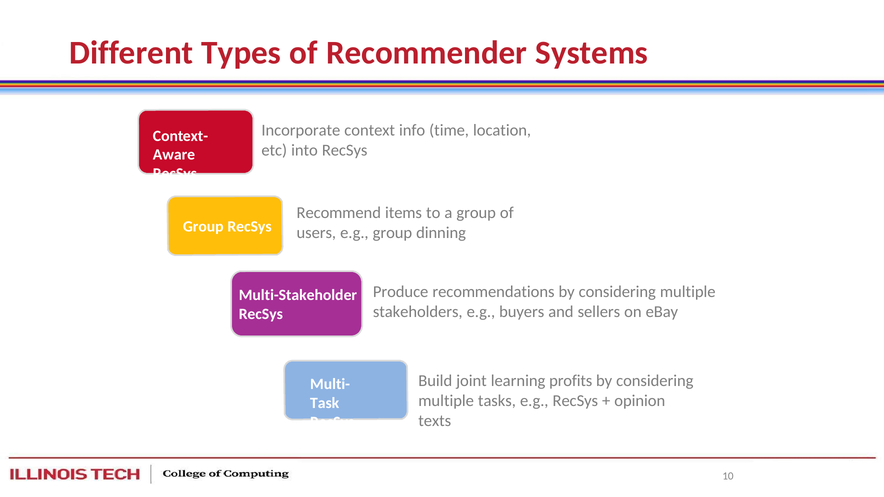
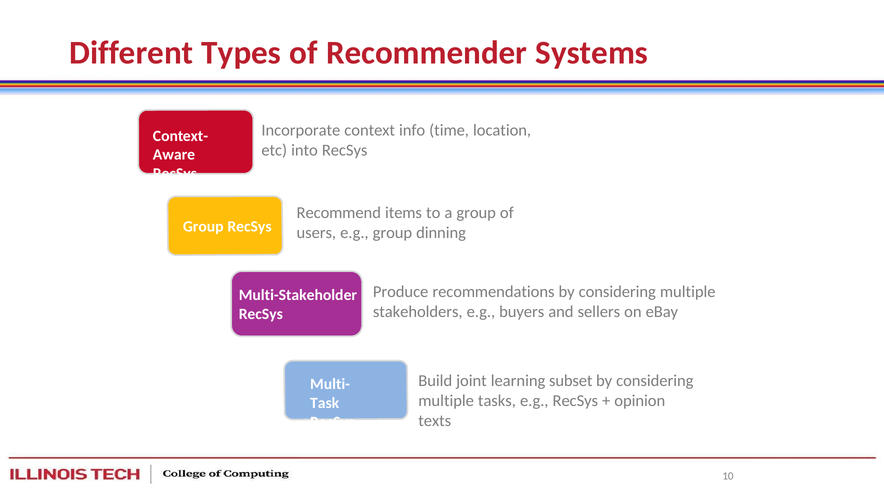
profits: profits -> subset (571, 381)
